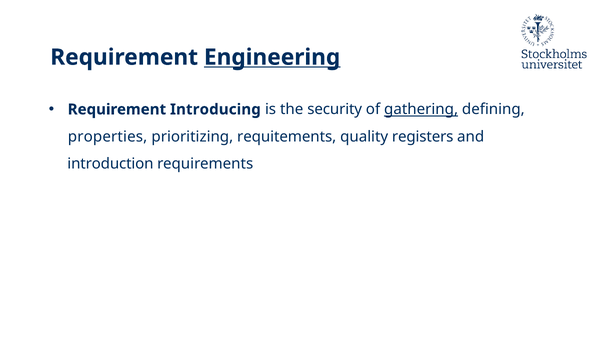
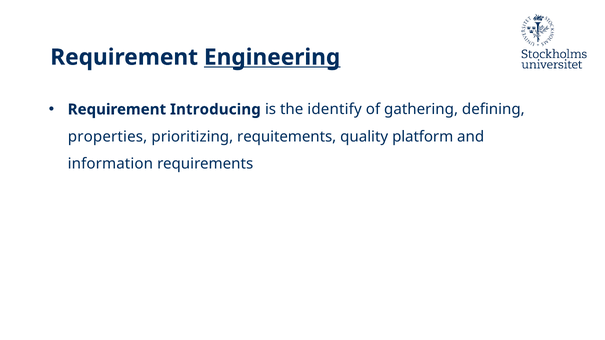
security: security -> identify (335, 110)
gathering underline: present -> none (421, 110)
registers: registers -> platform (423, 137)
introduction: introduction -> information (110, 164)
